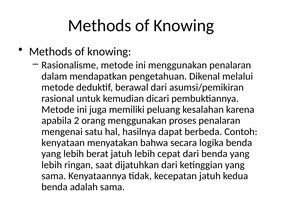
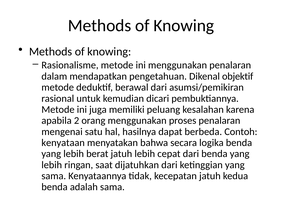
melalui: melalui -> objektif (238, 76)
